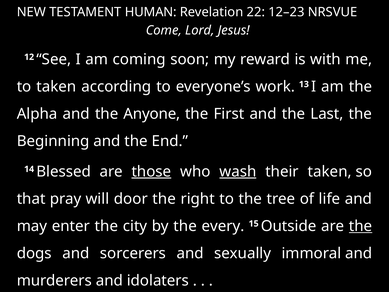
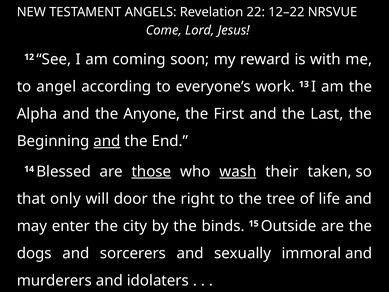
HUMAN: HUMAN -> ANGELS (151, 12)
12–23: 12–23 -> 12–22 (286, 12)
to taken: taken -> angel (56, 87)
and underline: none -> present (107, 141)
pray: pray -> only (65, 199)
every: every -> binds (223, 226)
the underline: present -> none (361, 226)
